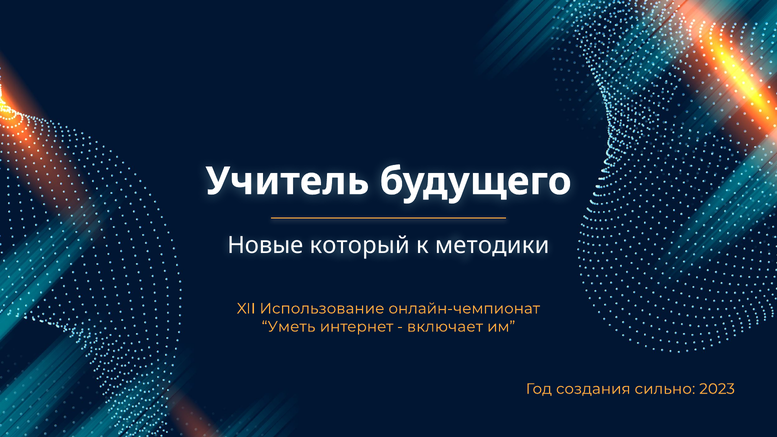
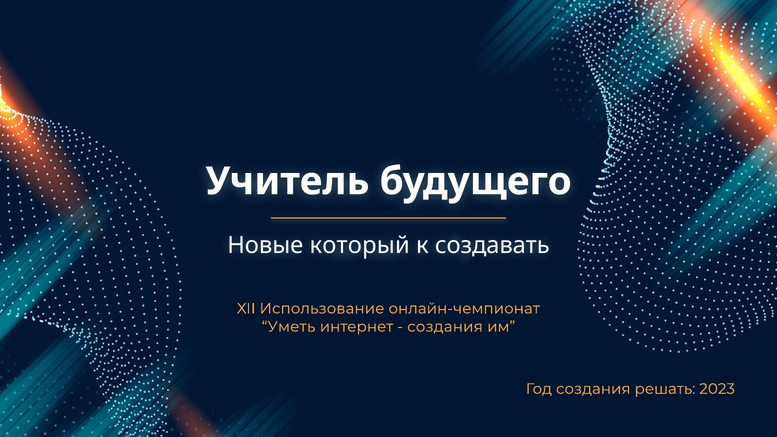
методики: методики -> создавать (492, 245)
включает: включает -> создания (445, 327)
сильно: сильно -> решать (665, 389)
